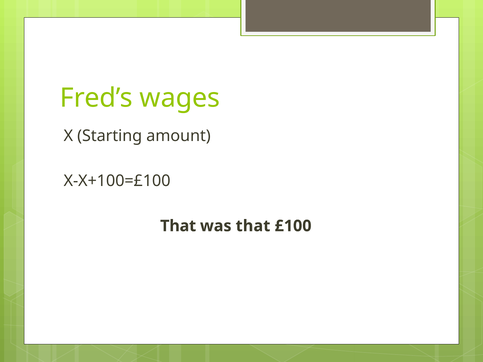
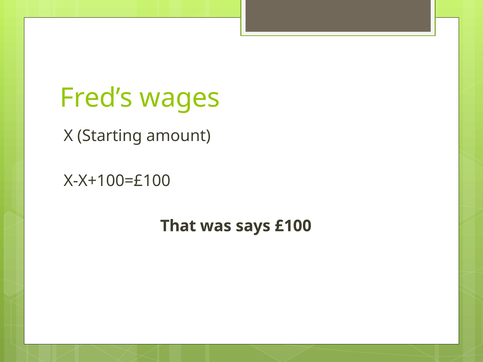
was that: that -> says (253, 226)
